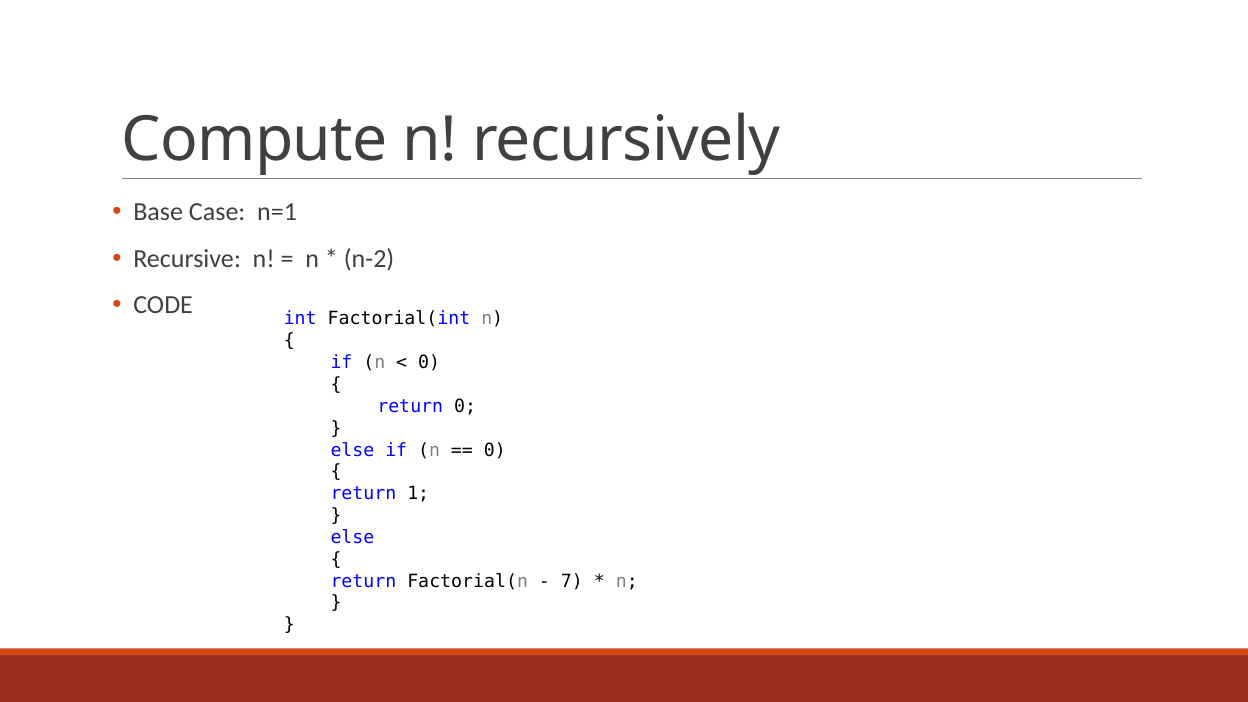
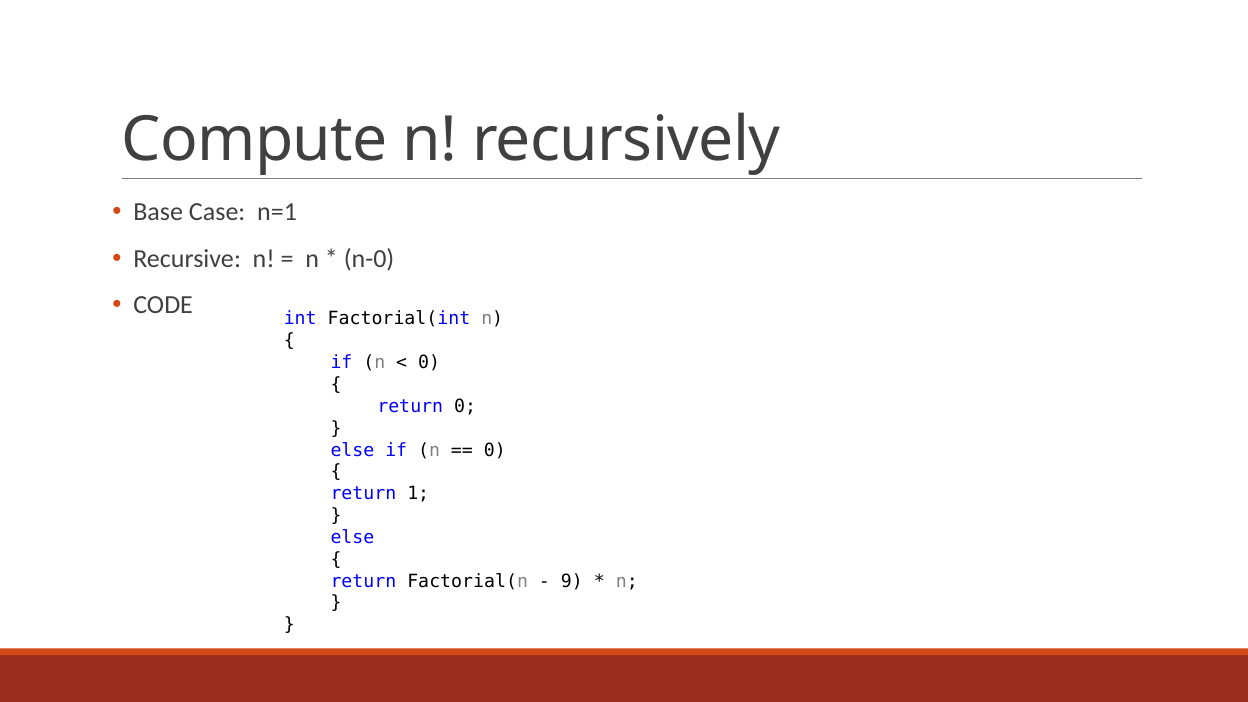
n-2: n-2 -> n-0 (369, 259)
7: 7 -> 9 (572, 581)
